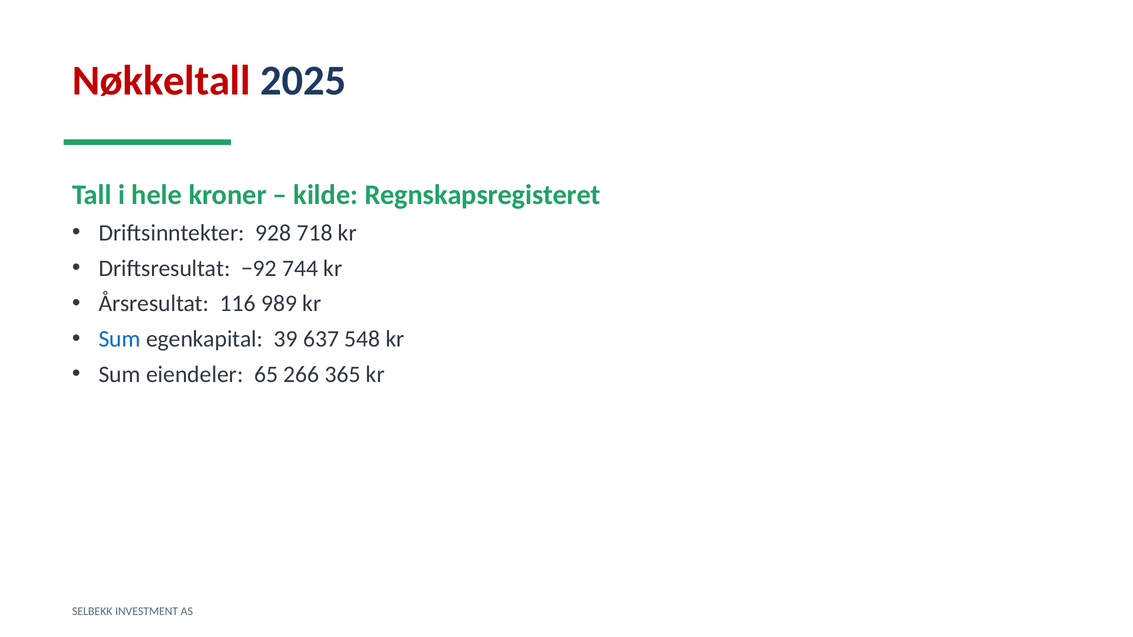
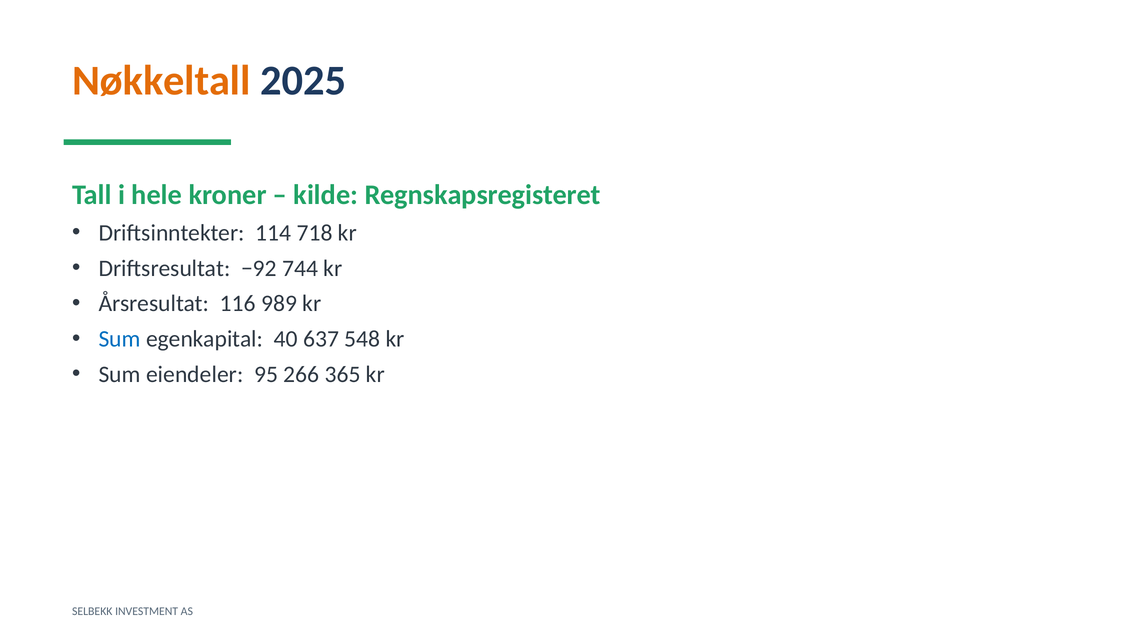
Nøkkeltall colour: red -> orange (161, 81)
928: 928 -> 114 (273, 233)
39: 39 -> 40 (286, 339)
65: 65 -> 95 (266, 375)
